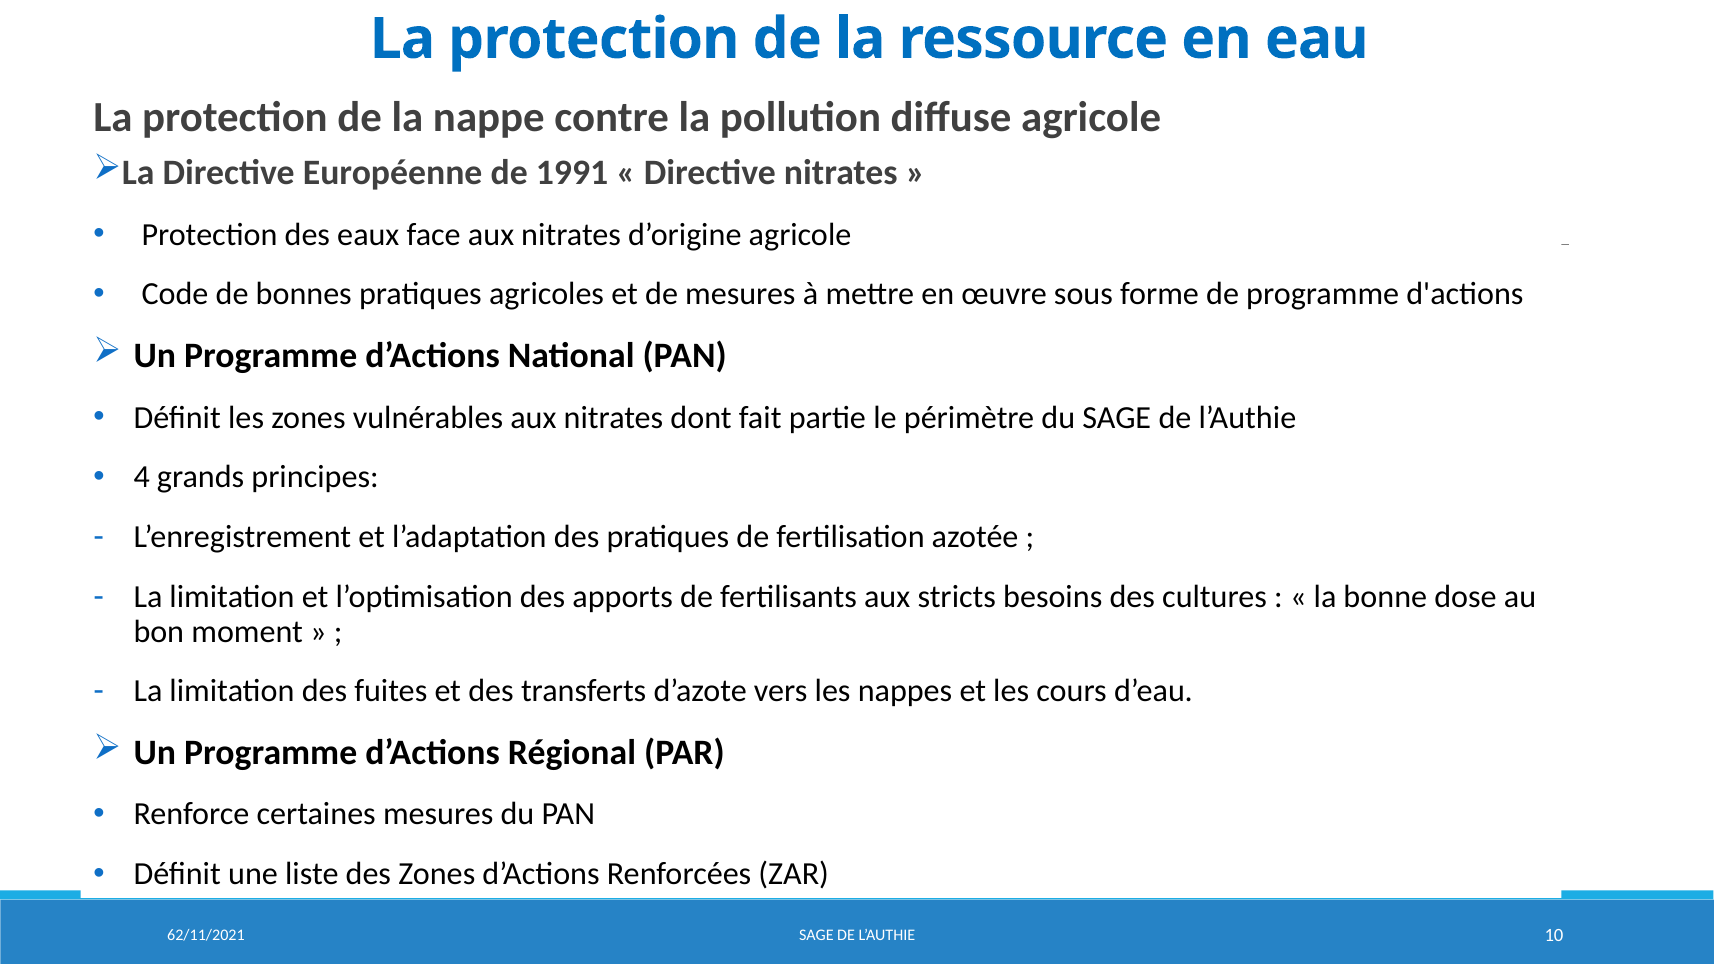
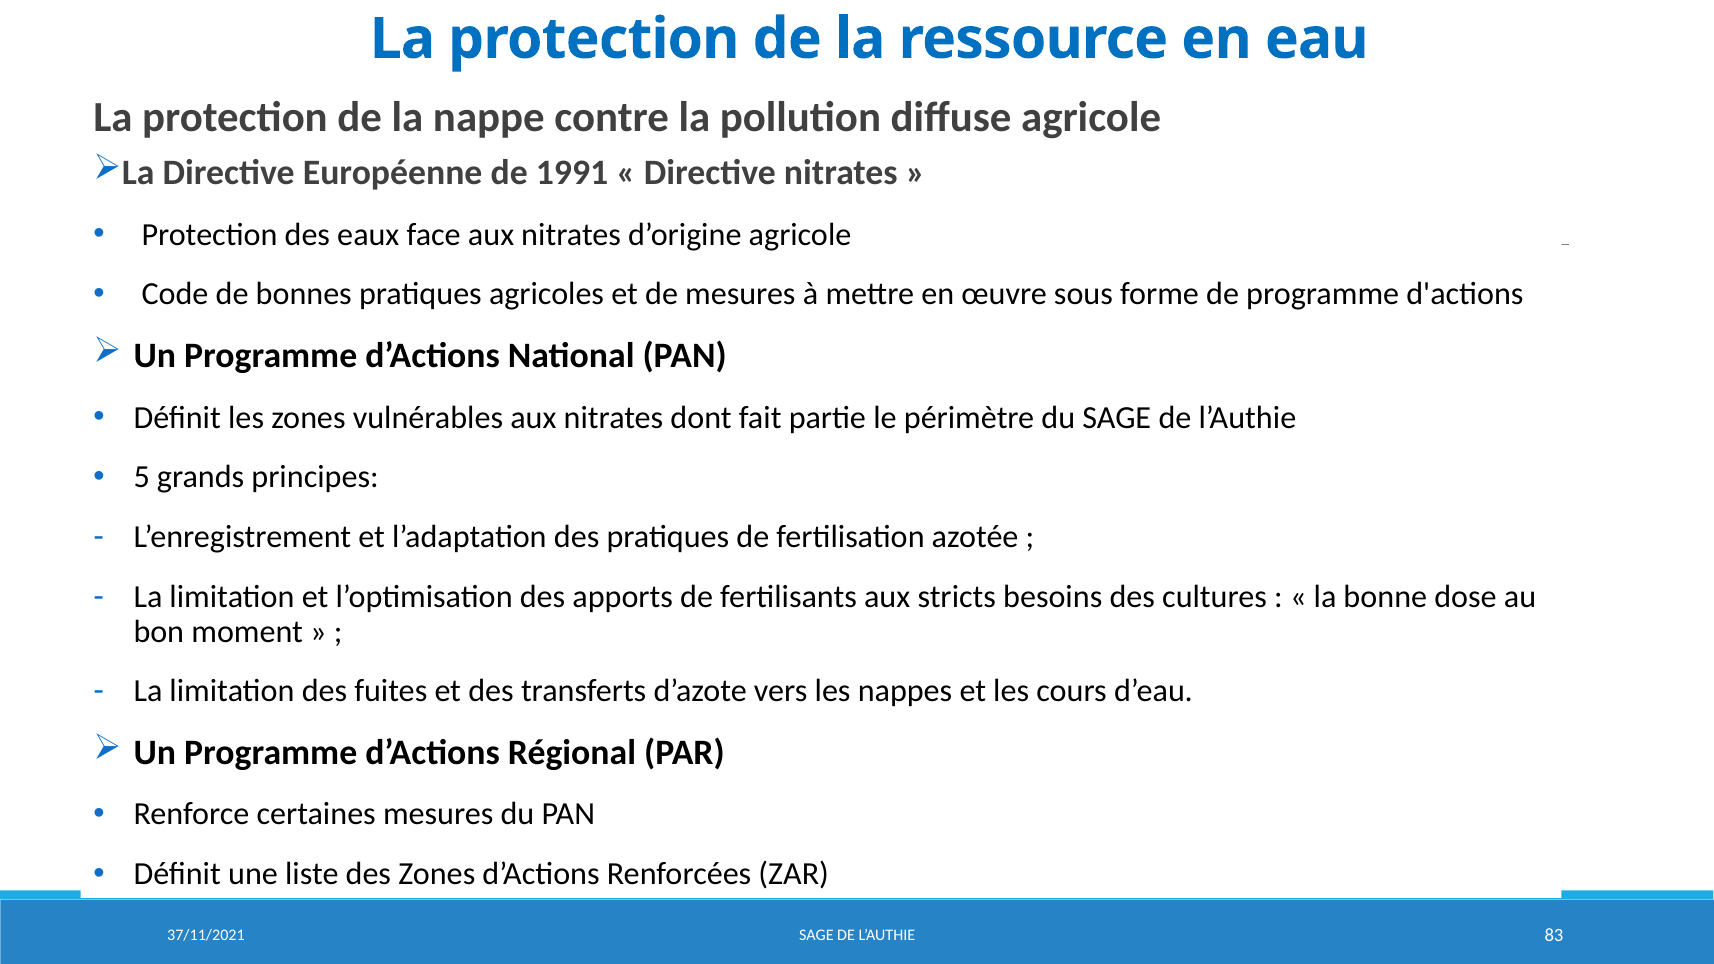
4: 4 -> 5 (142, 477)
62/11/2021: 62/11/2021 -> 37/11/2021 (206, 935)
10: 10 -> 83 (1554, 935)
